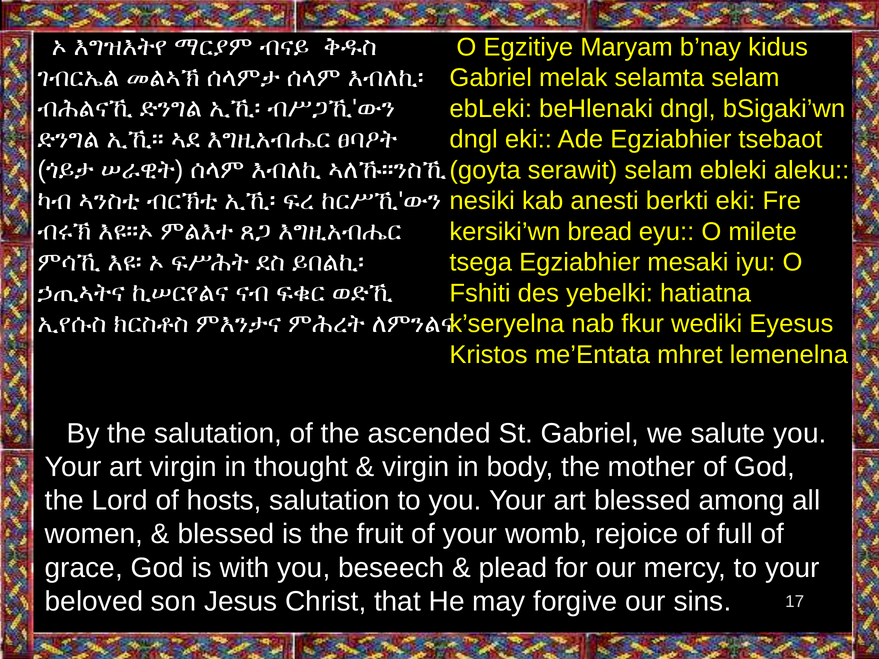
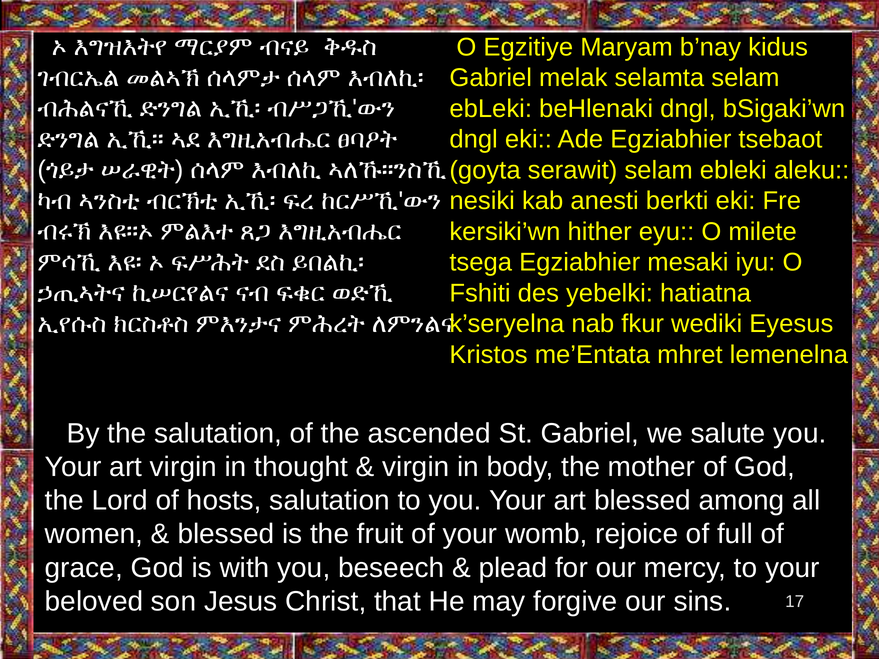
bread: bread -> hither (600, 232)
